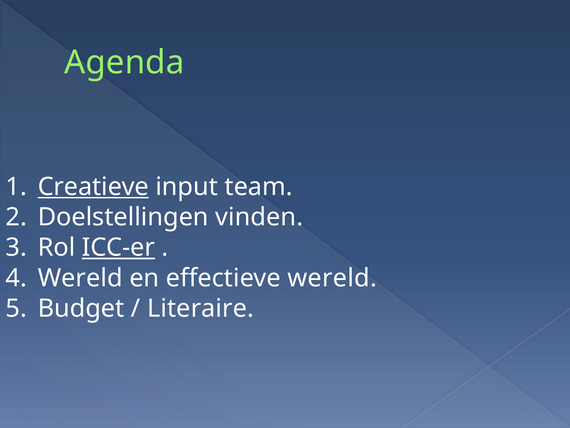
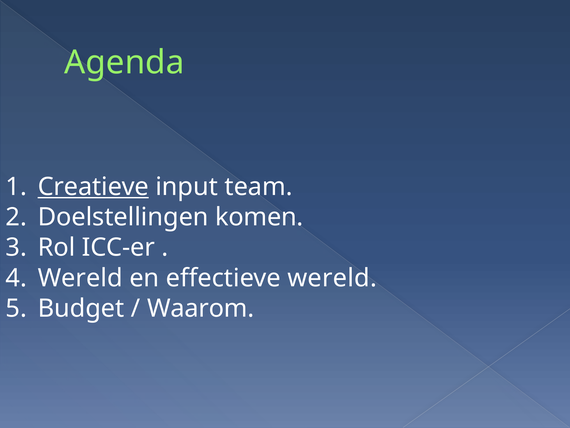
vinden: vinden -> komen (259, 217)
ICC-er underline: present -> none (118, 247)
Literaire: Literaire -> Waarom (201, 308)
